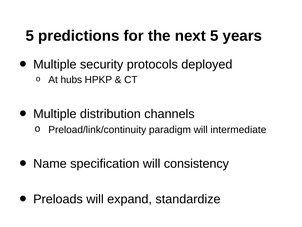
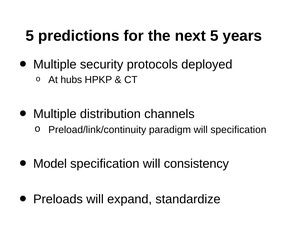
will intermediate: intermediate -> specification (238, 130)
Name: Name -> Model (50, 163)
